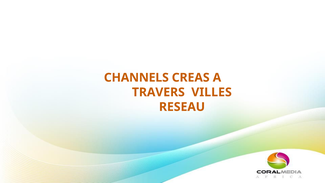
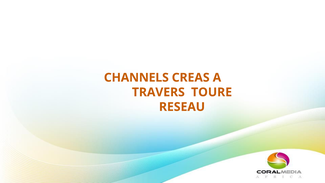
VILLES: VILLES -> TOURE (212, 92)
